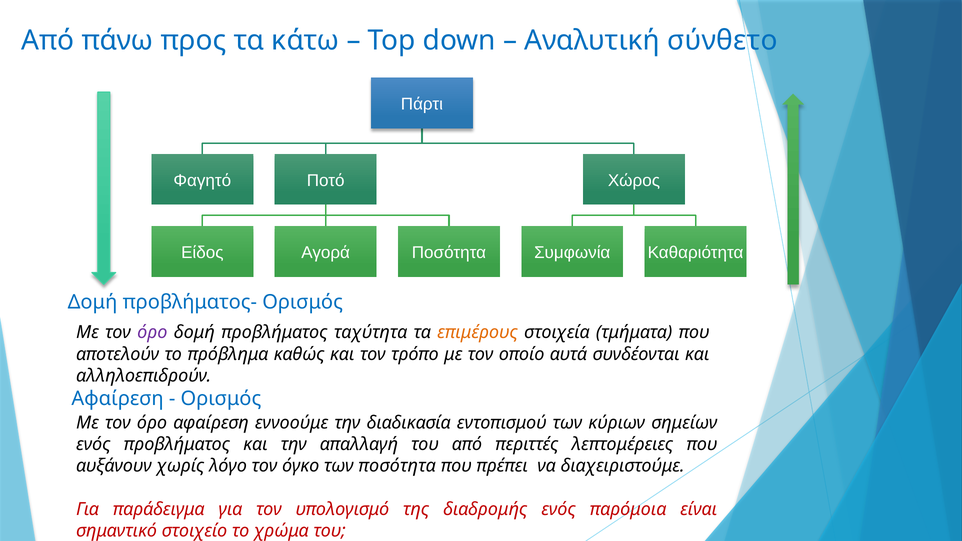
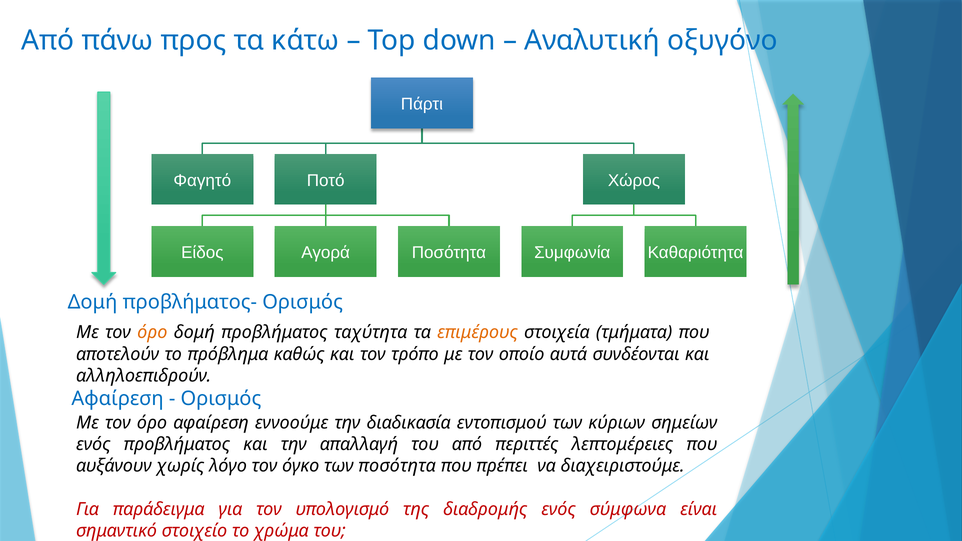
σύνθετο: σύνθετο -> οξυγόνο (723, 40)
όρο colour: purple -> orange (152, 333)
παρόμοια: παρόμοια -> σύμφωνα (628, 509)
